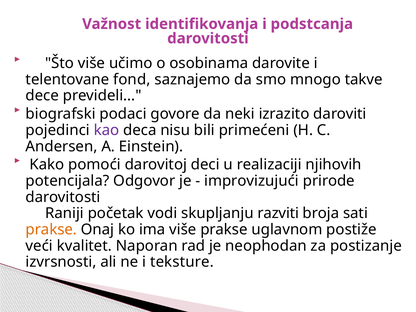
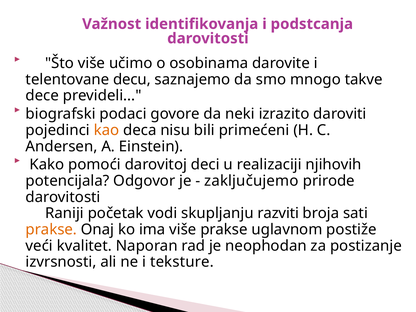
fond: fond -> decu (132, 79)
kao colour: purple -> orange (106, 130)
improvizujući: improvizujući -> zaključujemo (251, 181)
